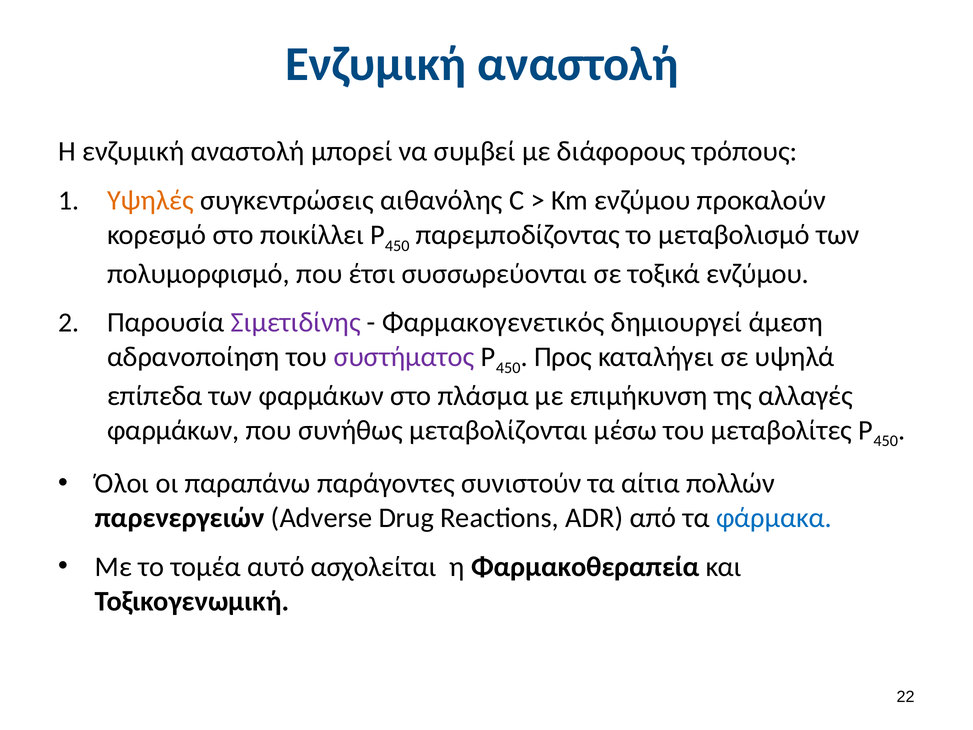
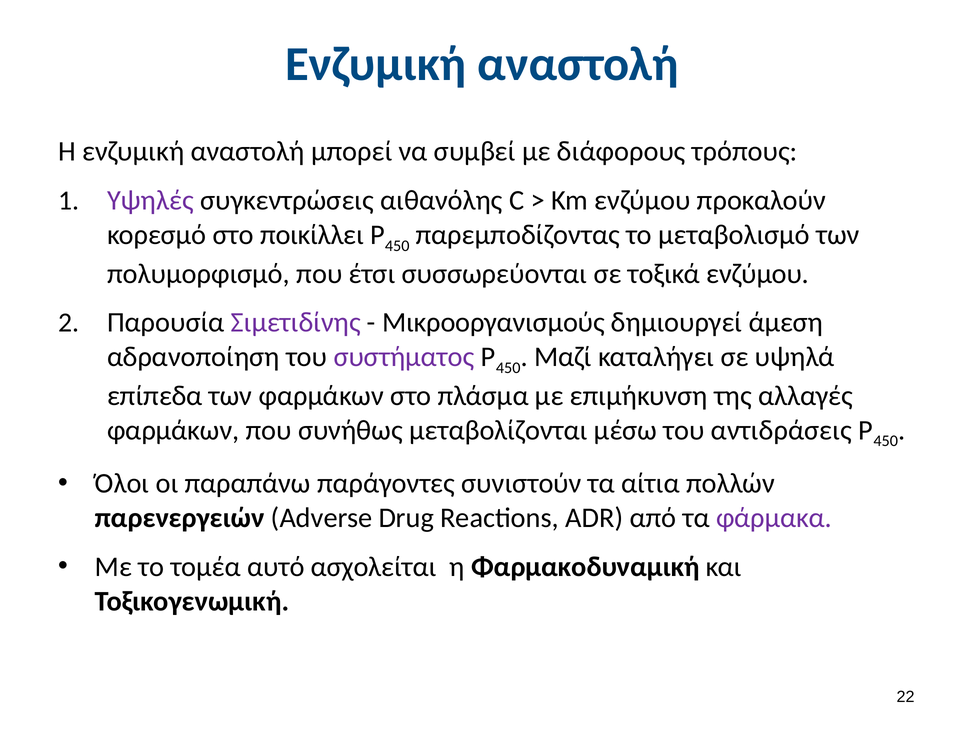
Υψηλές colour: orange -> purple (150, 200)
Φαρμακογενετικός: Φαρμακογενετικός -> Μικροοργανισμούς (493, 322)
Προς: Προς -> Μαζί (563, 357)
μεταβολίτες: μεταβολίτες -> αντιδράσεις (781, 430)
φάρμακα colour: blue -> purple (774, 518)
Φαρμακοθεραπεία: Φαρμακοθεραπεία -> Φαρμακοδυναμική (585, 567)
